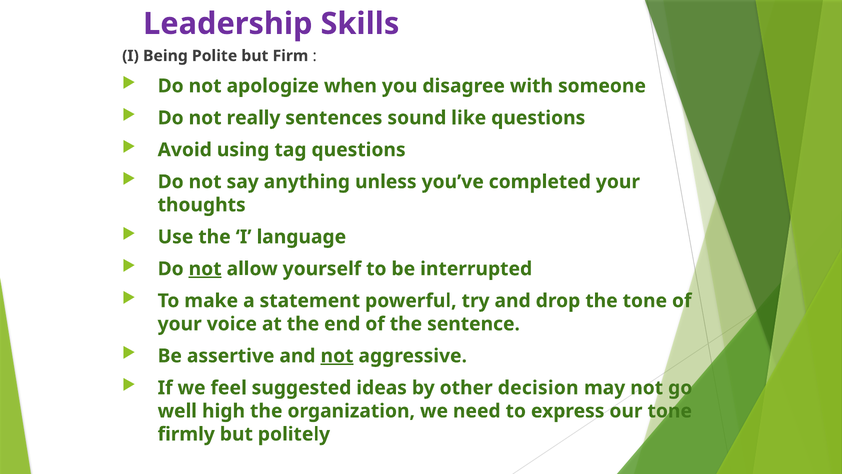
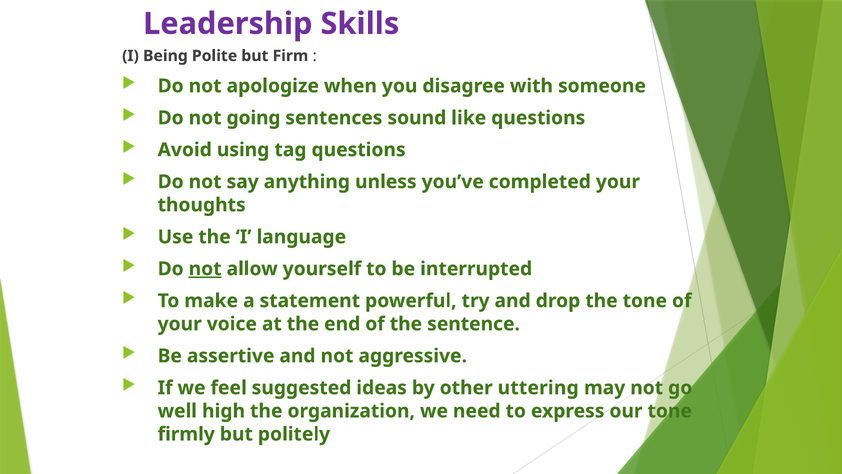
really: really -> going (254, 118)
not underline: present -> none (337, 356)
decision: decision -> uttering (538, 388)
